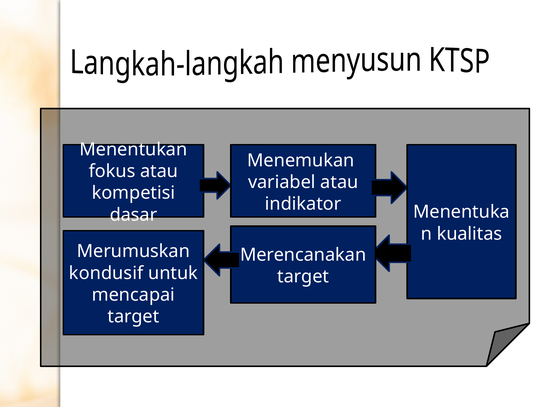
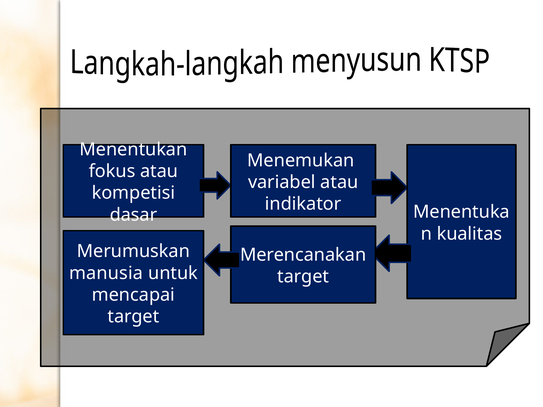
kondusif: kondusif -> manusia (106, 273)
